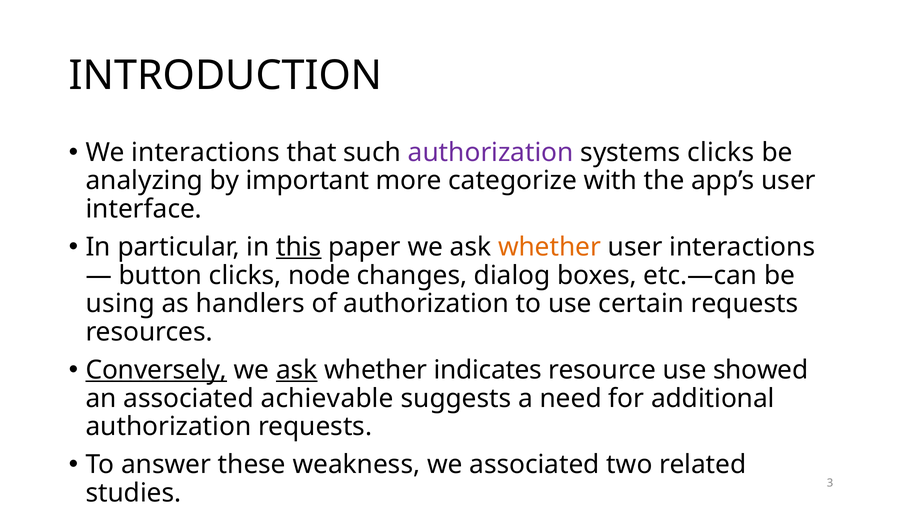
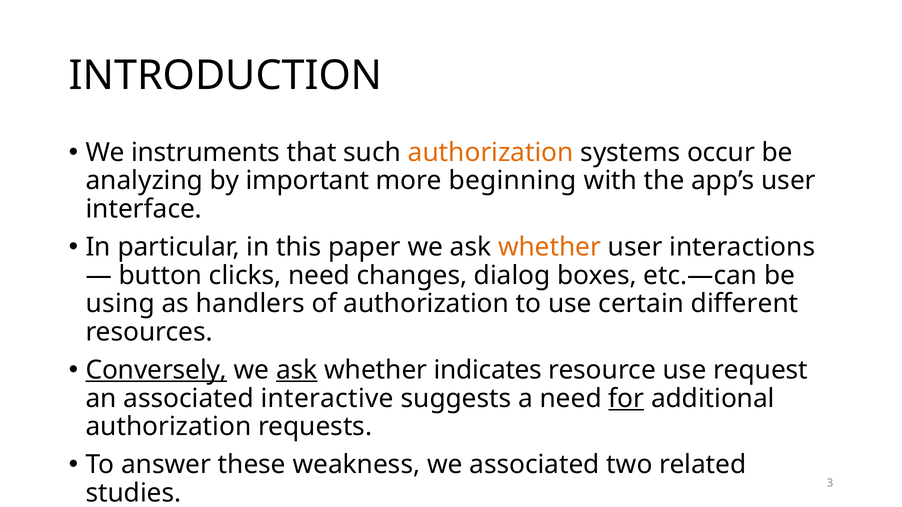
We interactions: interactions -> instruments (206, 153)
authorization colour: purple -> orange (491, 153)
systems clicks: clicks -> occur (721, 153)
categorize: categorize -> beginning (513, 181)
this underline: present -> none (299, 247)
clicks node: node -> need (319, 276)
certain requests: requests -> different (745, 304)
showed: showed -> request (761, 370)
achievable: achievable -> interactive (327, 399)
for underline: none -> present (626, 399)
